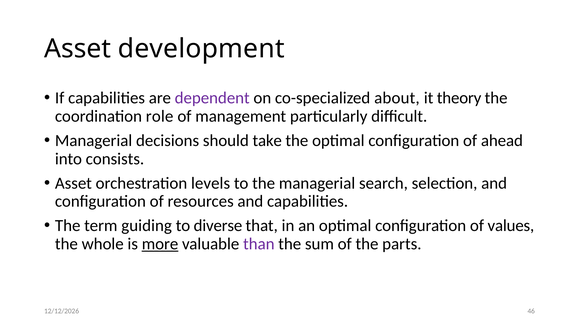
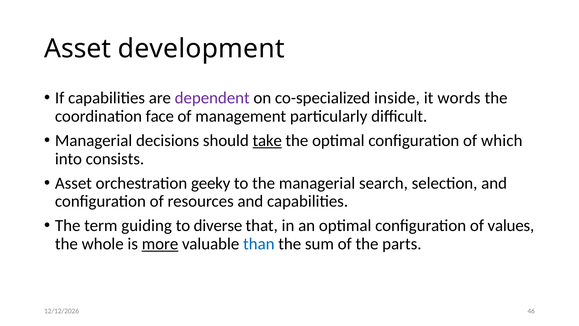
about: about -> inside (397, 98)
theory: theory -> words (459, 98)
role: role -> face (160, 116)
take underline: none -> present (267, 140)
ahead: ahead -> which (502, 140)
levels: levels -> geeky (211, 183)
than colour: purple -> blue (259, 244)
